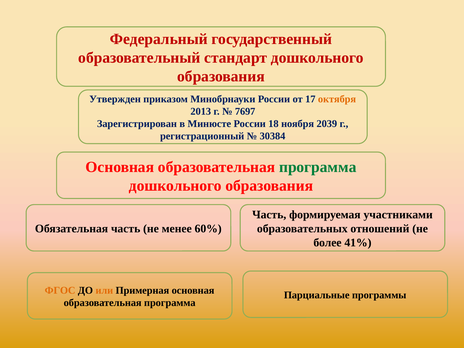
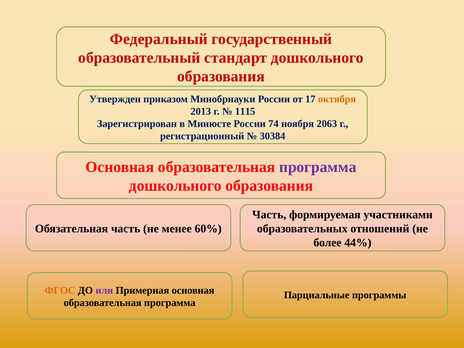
7697: 7697 -> 1115 (245, 111)
18: 18 -> 74 (273, 124)
2039: 2039 -> 2063 (327, 124)
программа colour: green -> purple (318, 167)
41%: 41% -> 44% (358, 243)
или colour: orange -> purple (104, 290)
